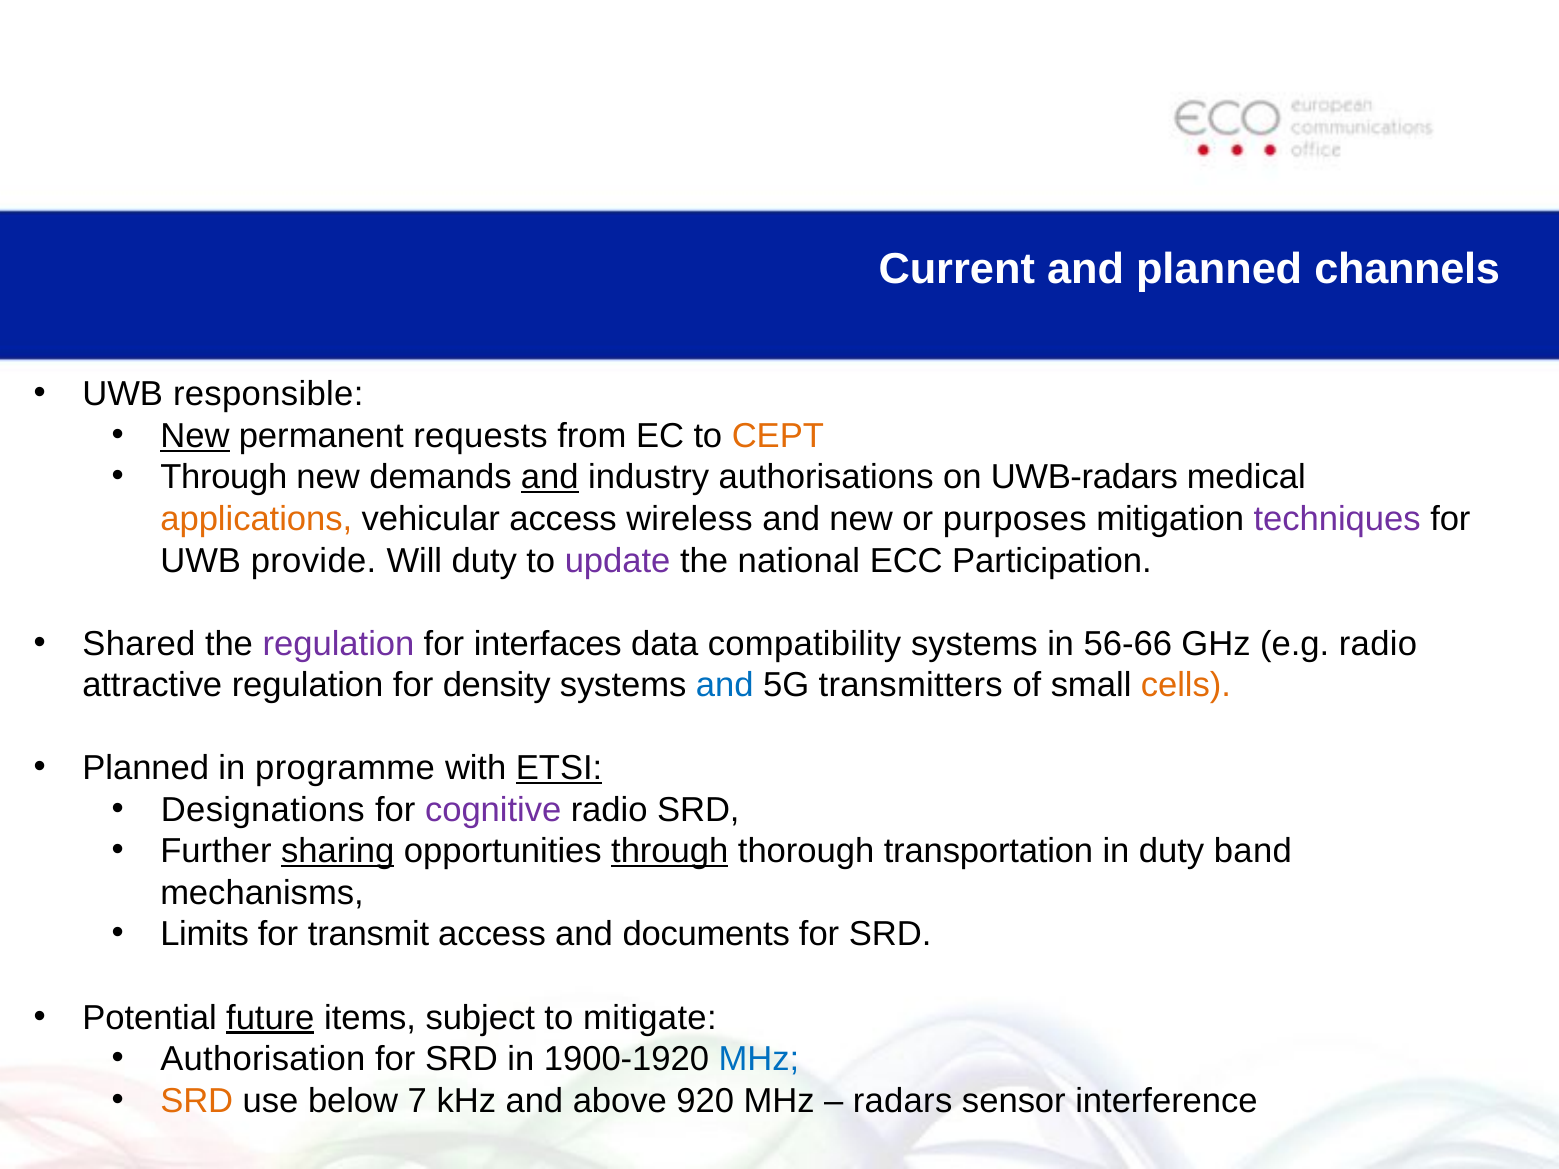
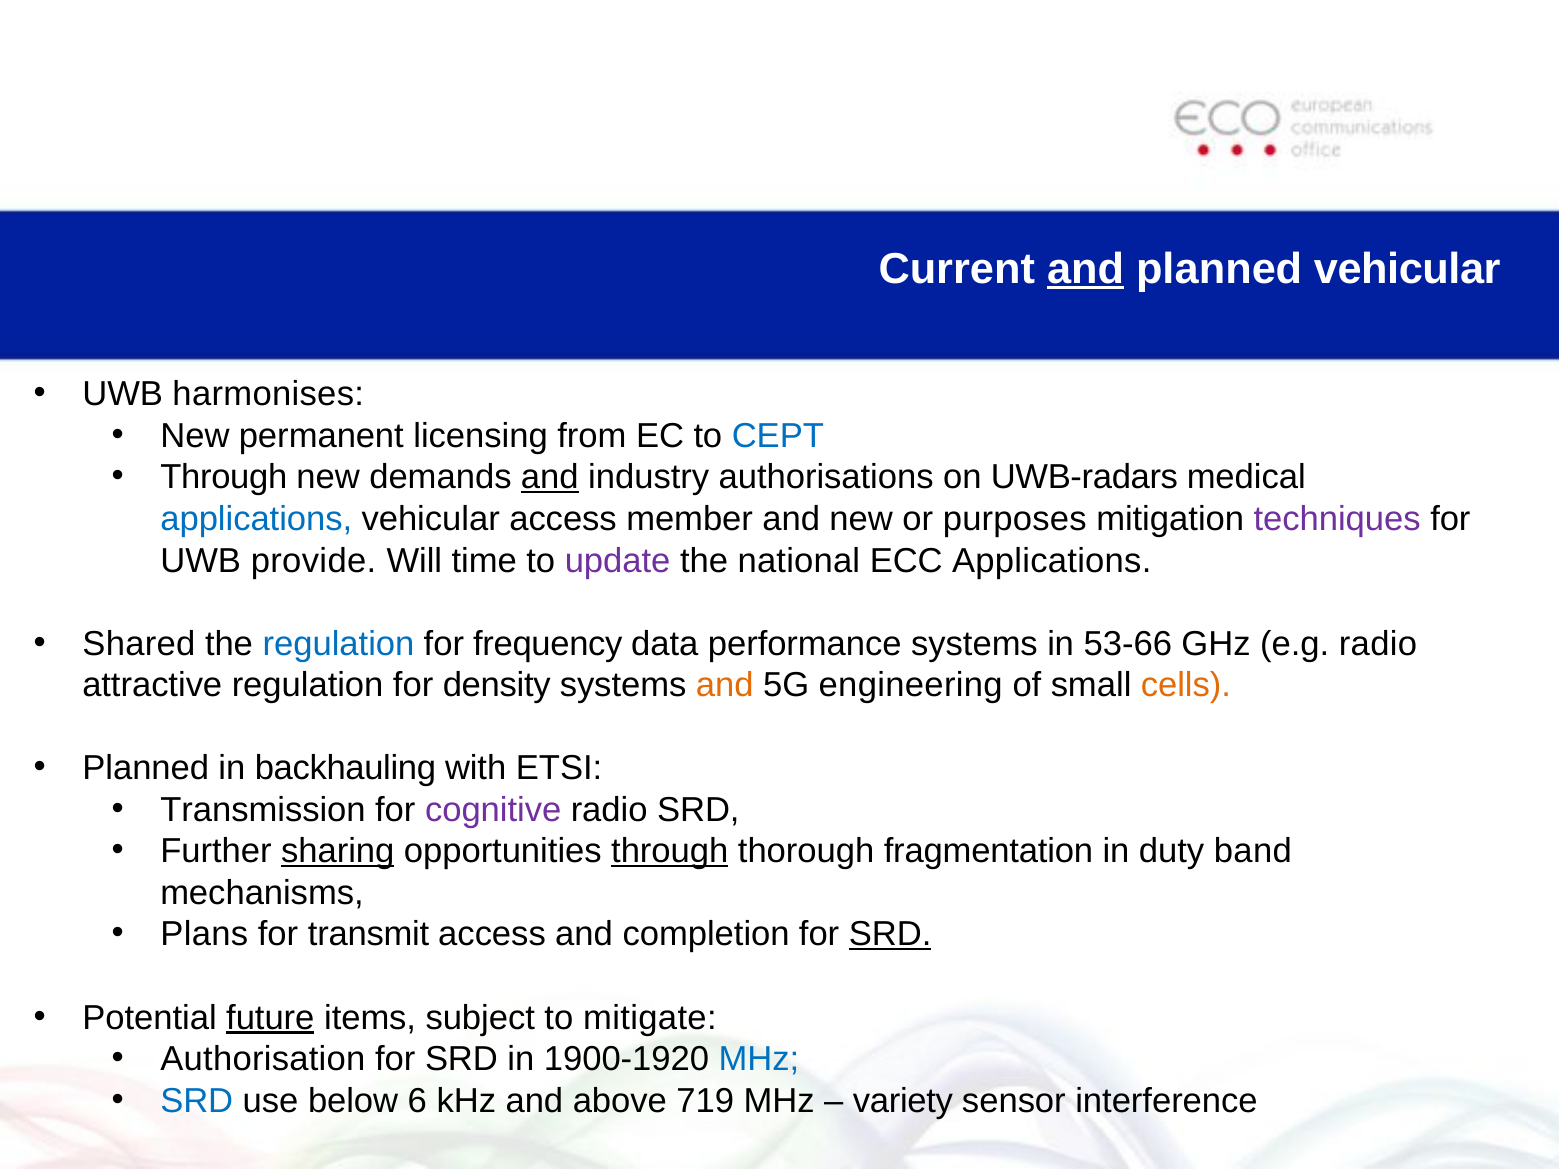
and underline: none -> present (1086, 269)
planned channels: channels -> vehicular (1407, 269)
responsible: responsible -> harmonises (268, 395)
New underline: present -> none (195, 436)
requests: requests -> licensing (481, 436)
CEPT colour: orange -> blue (778, 436)
applications colour: orange -> blue (256, 519)
wireless: wireless -> member (690, 519)
Will duty: duty -> time (484, 561)
ECC Participation: Participation -> Applications (1052, 561)
regulation colour: purple -> blue (338, 644)
interfaces: interfaces -> frequency (548, 644)
compatibility: compatibility -> performance (805, 644)
56-66: 56-66 -> 53-66 (1128, 644)
and colour: blue -> orange (725, 685)
transmitters: transmitters -> engineering (911, 685)
programme: programme -> backhauling (345, 769)
ETSI underline: present -> none (559, 769)
Designations: Designations -> Transmission (263, 810)
transportation: transportation -> fragmentation (988, 852)
Limits: Limits -> Plans (204, 935)
documents: documents -> completion (706, 935)
SRD underline: none -> present (890, 935)
SRD colour: orange -> blue (197, 1101)
7: 7 -> 6 (417, 1101)
920: 920 -> 719 (705, 1101)
radars: radars -> variety (903, 1101)
